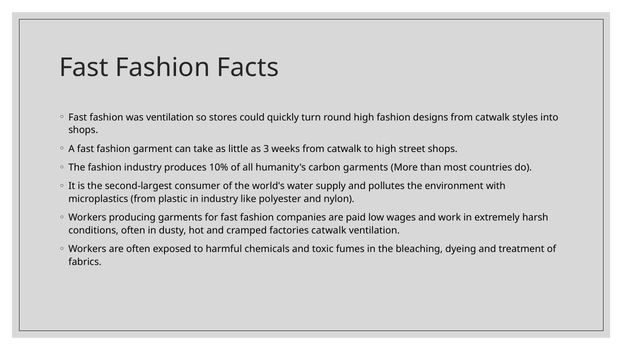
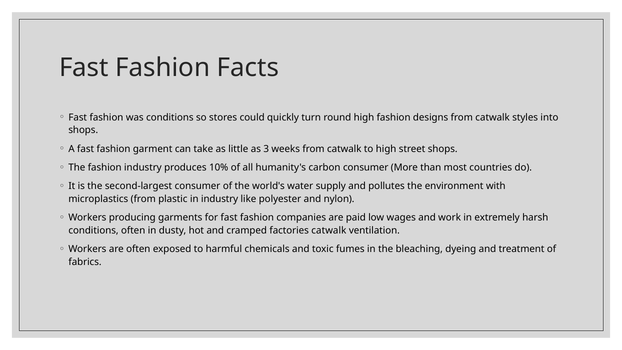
was ventilation: ventilation -> conditions (170, 117)
carbon garments: garments -> consumer (366, 167)
